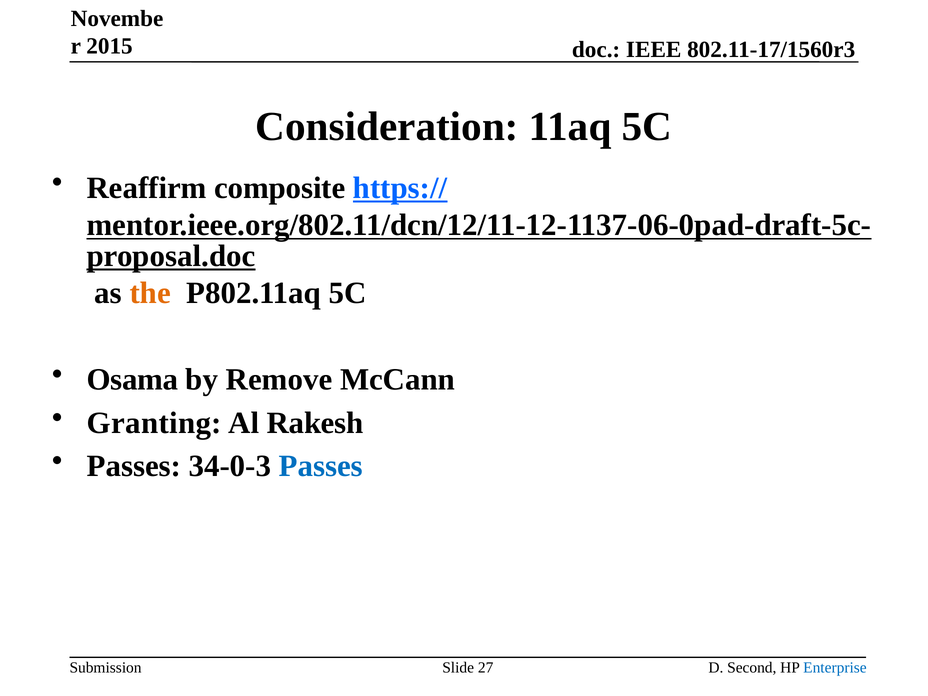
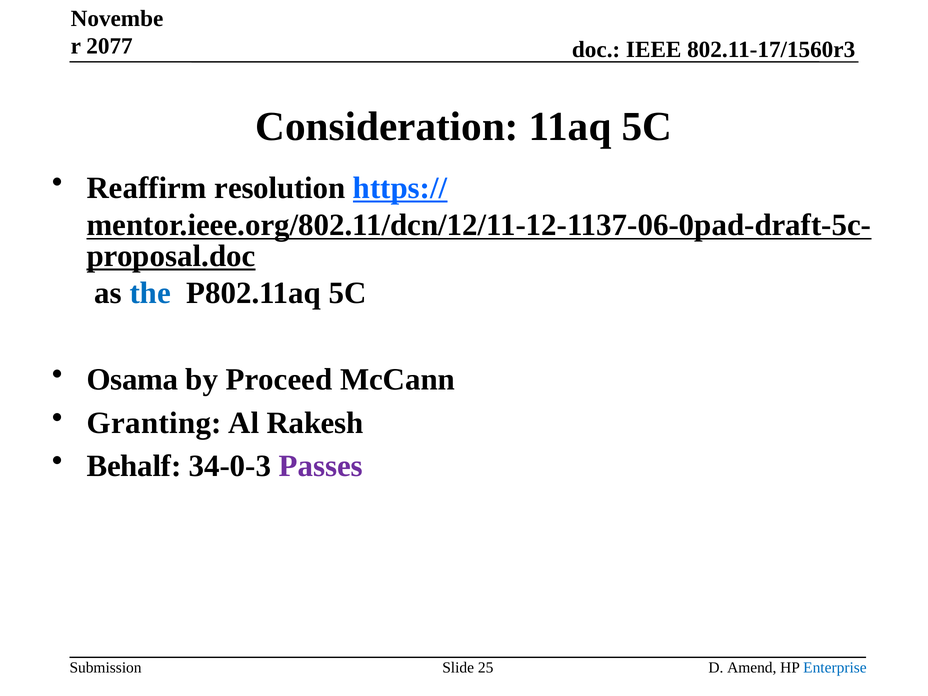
2015: 2015 -> 2077 (110, 46)
composite: composite -> resolution (280, 188)
the colour: orange -> blue (150, 293)
Remove: Remove -> Proceed (279, 380)
Passes: Passes -> Behalf (134, 466)
Passes colour: blue -> purple (321, 466)
27: 27 -> 25 (486, 668)
Second: Second -> Amend (752, 668)
